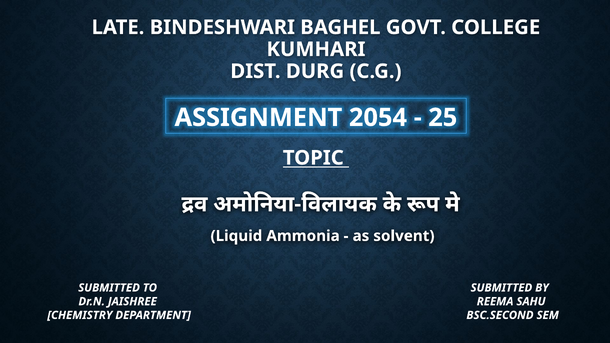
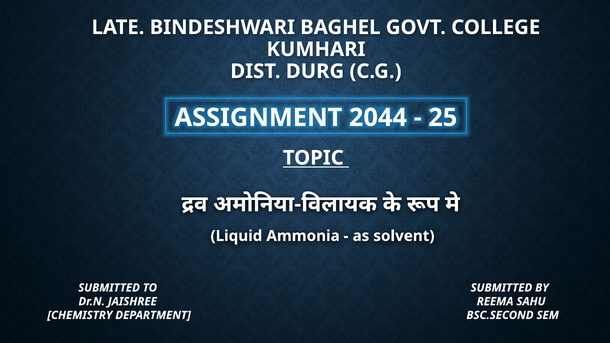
2054: 2054 -> 2044 (378, 118)
